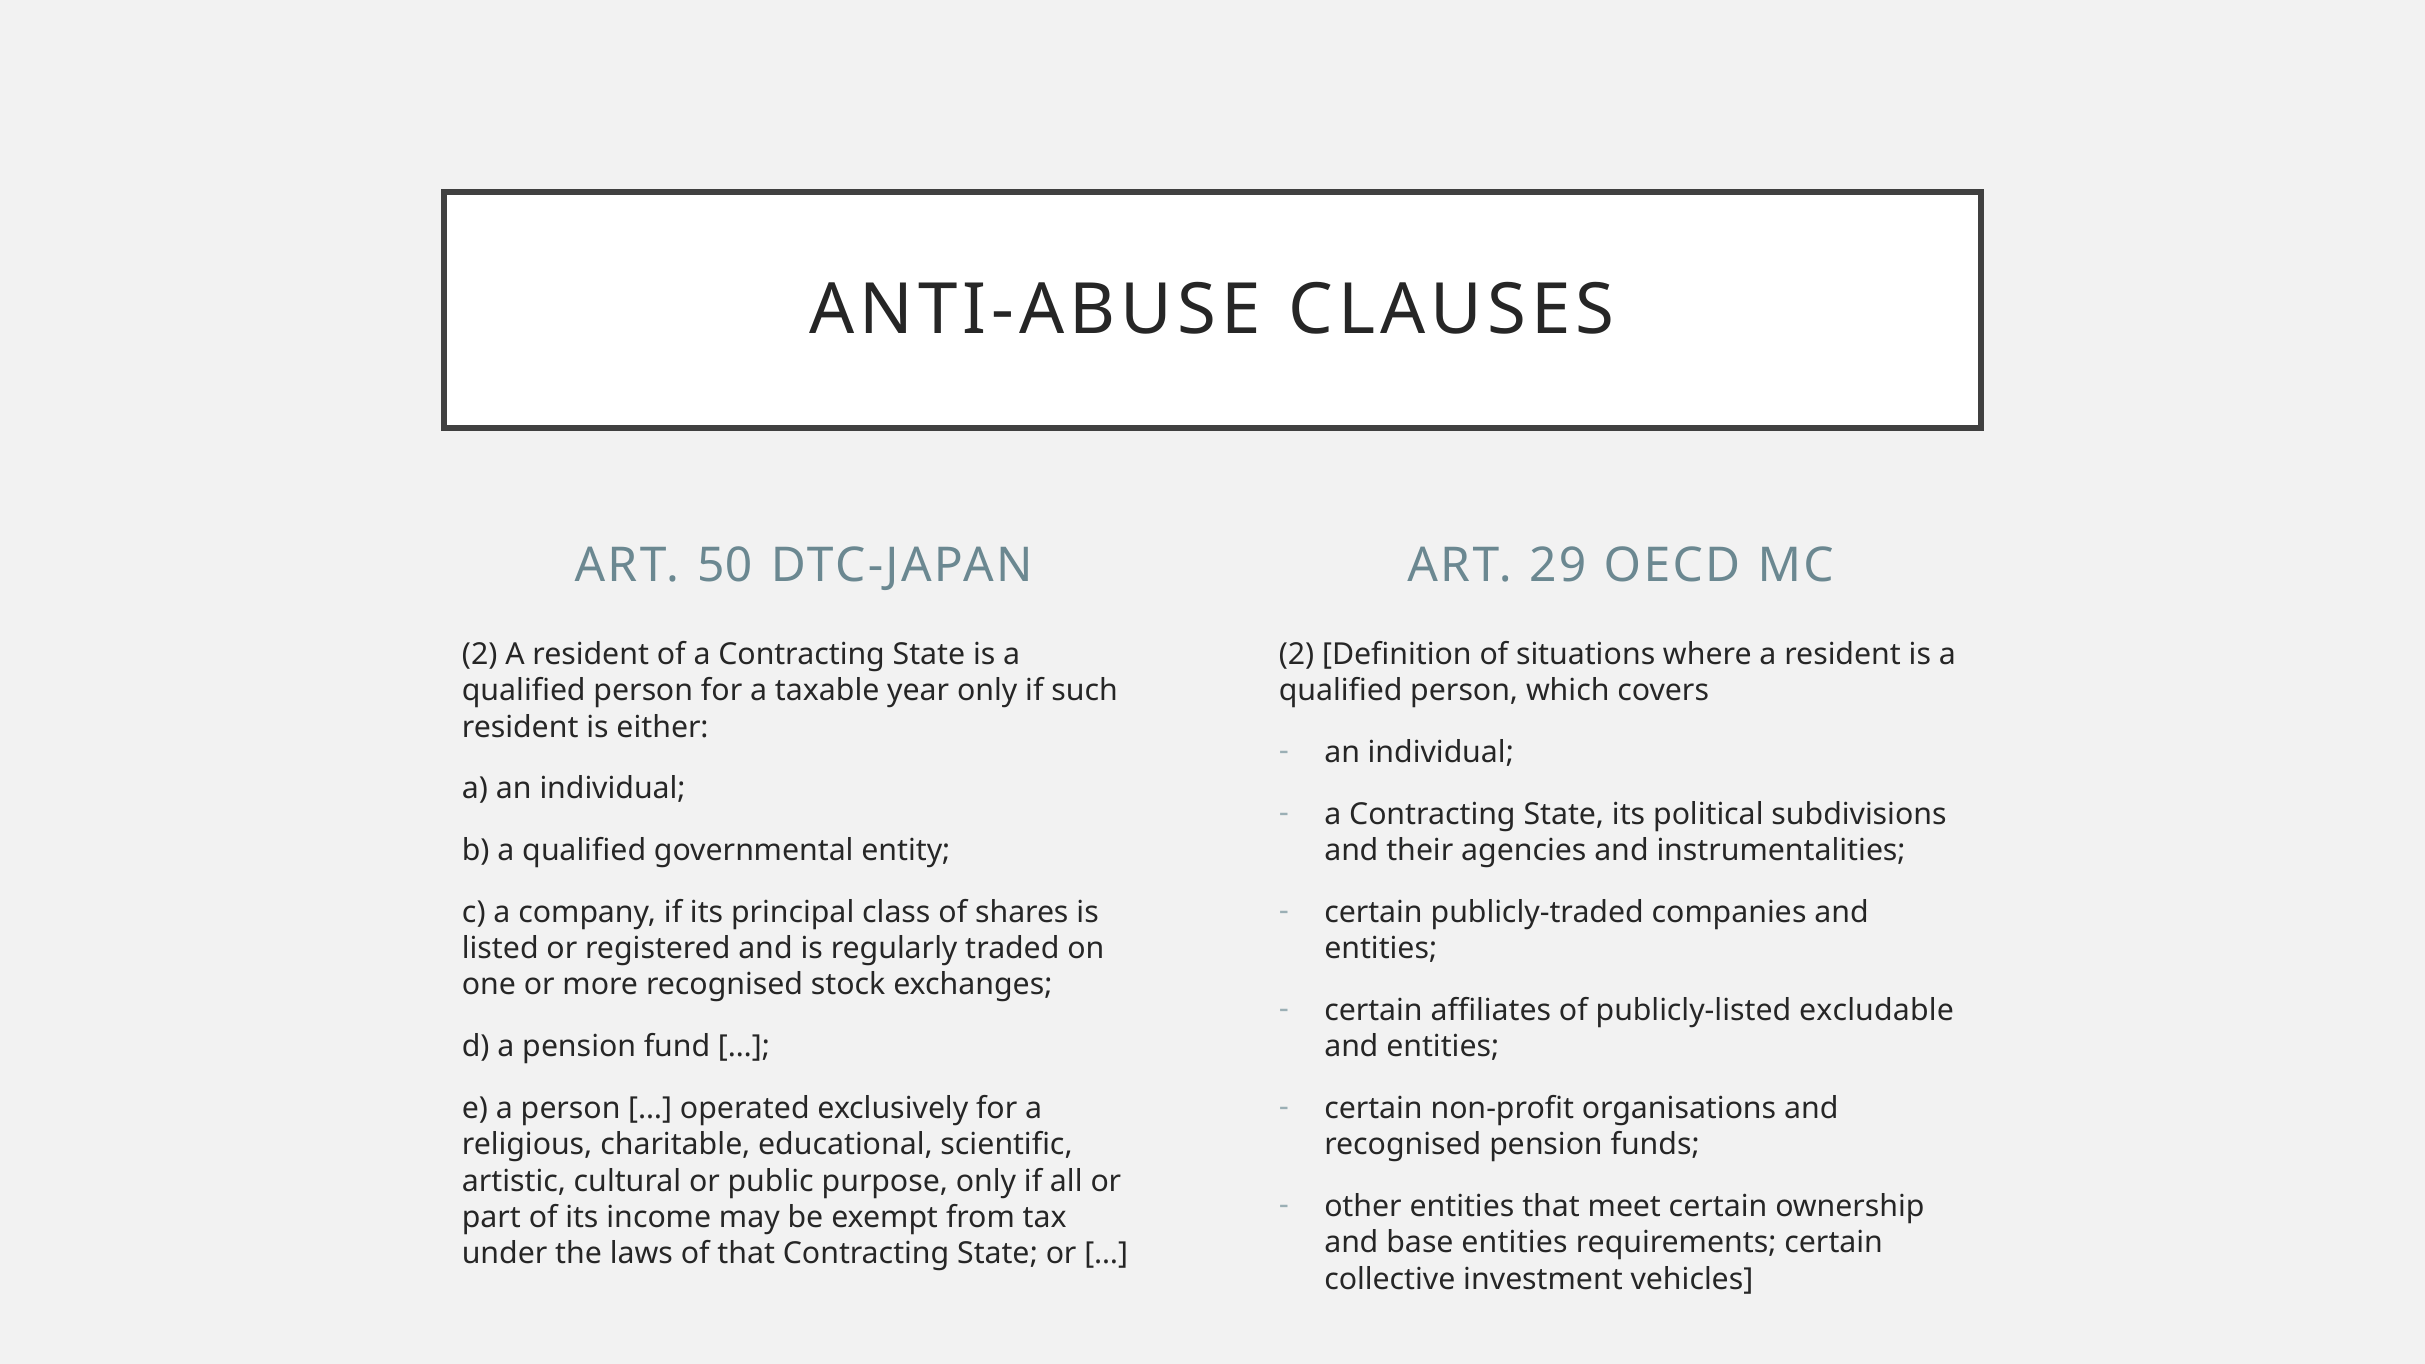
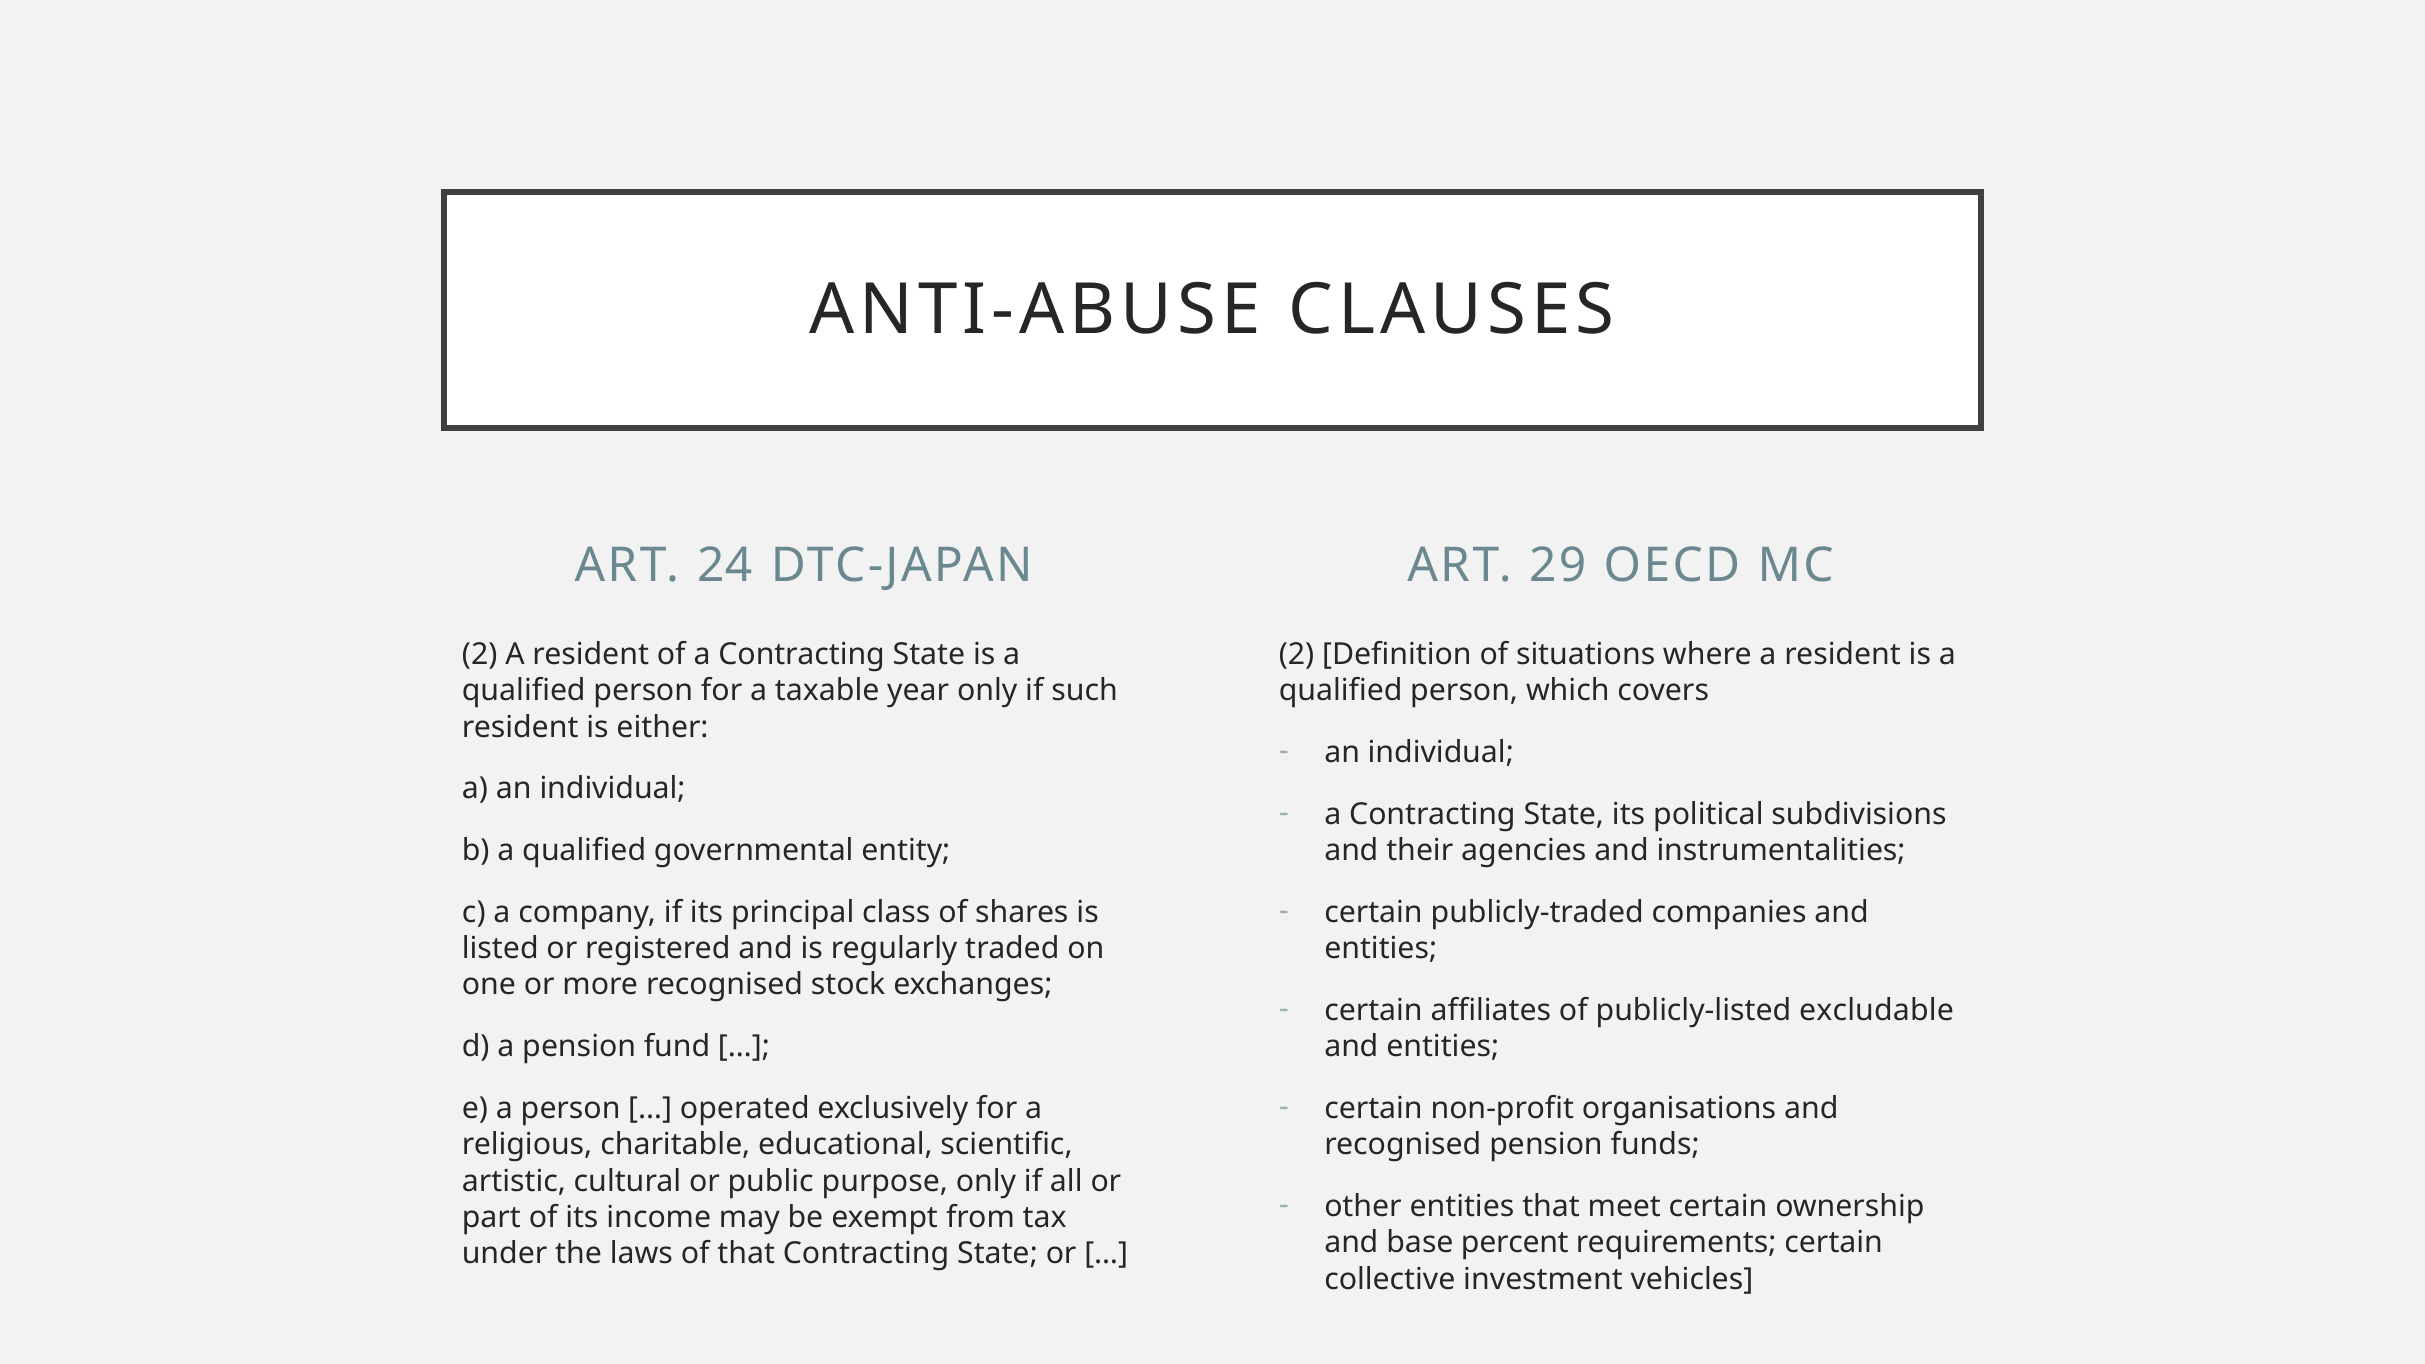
50: 50 -> 24 (725, 566)
base entities: entities -> percent (1515, 1243)
